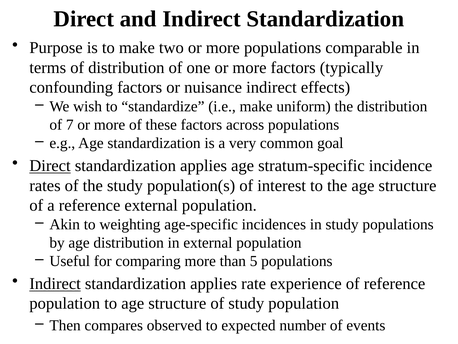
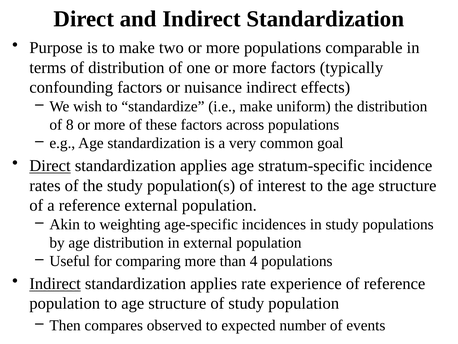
7: 7 -> 8 (70, 125)
5: 5 -> 4 (254, 261)
